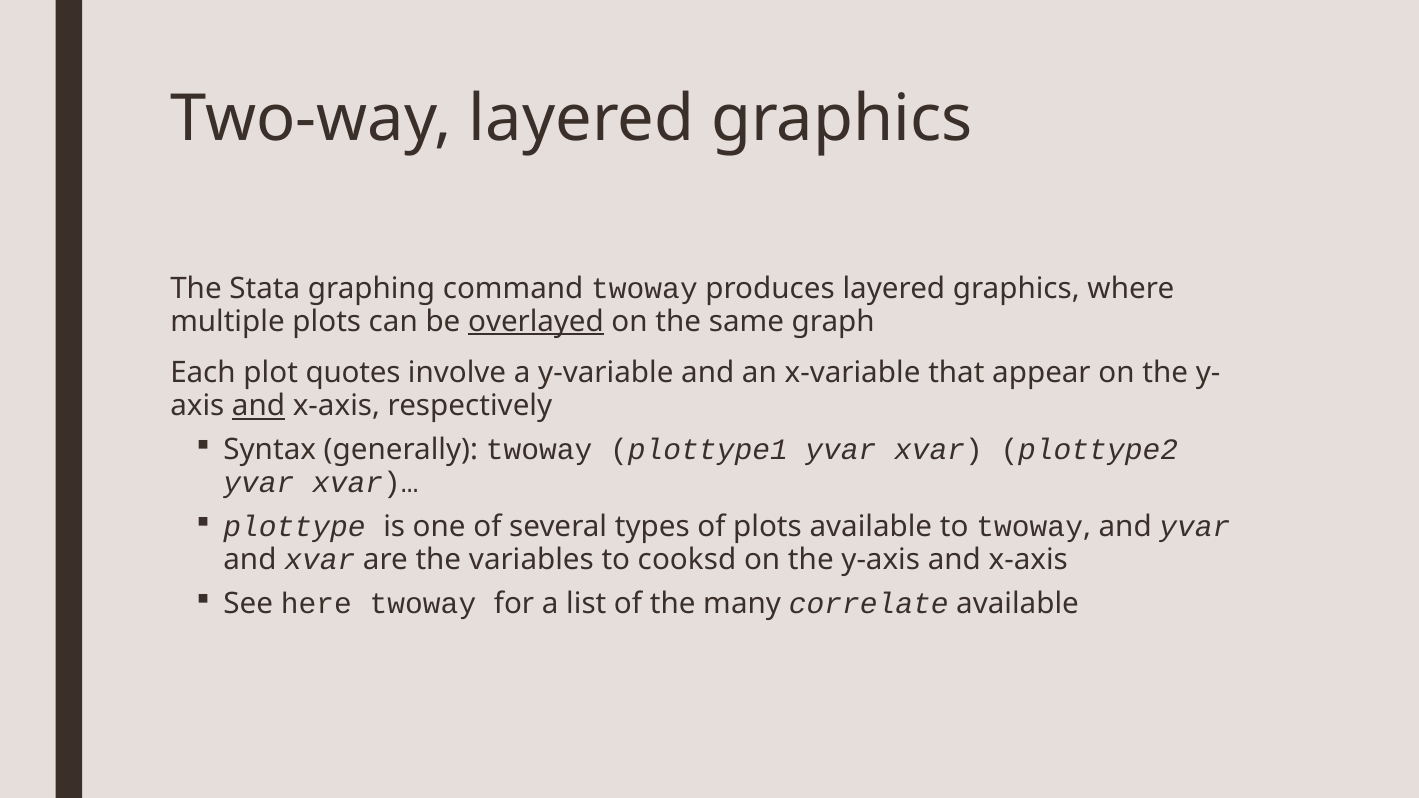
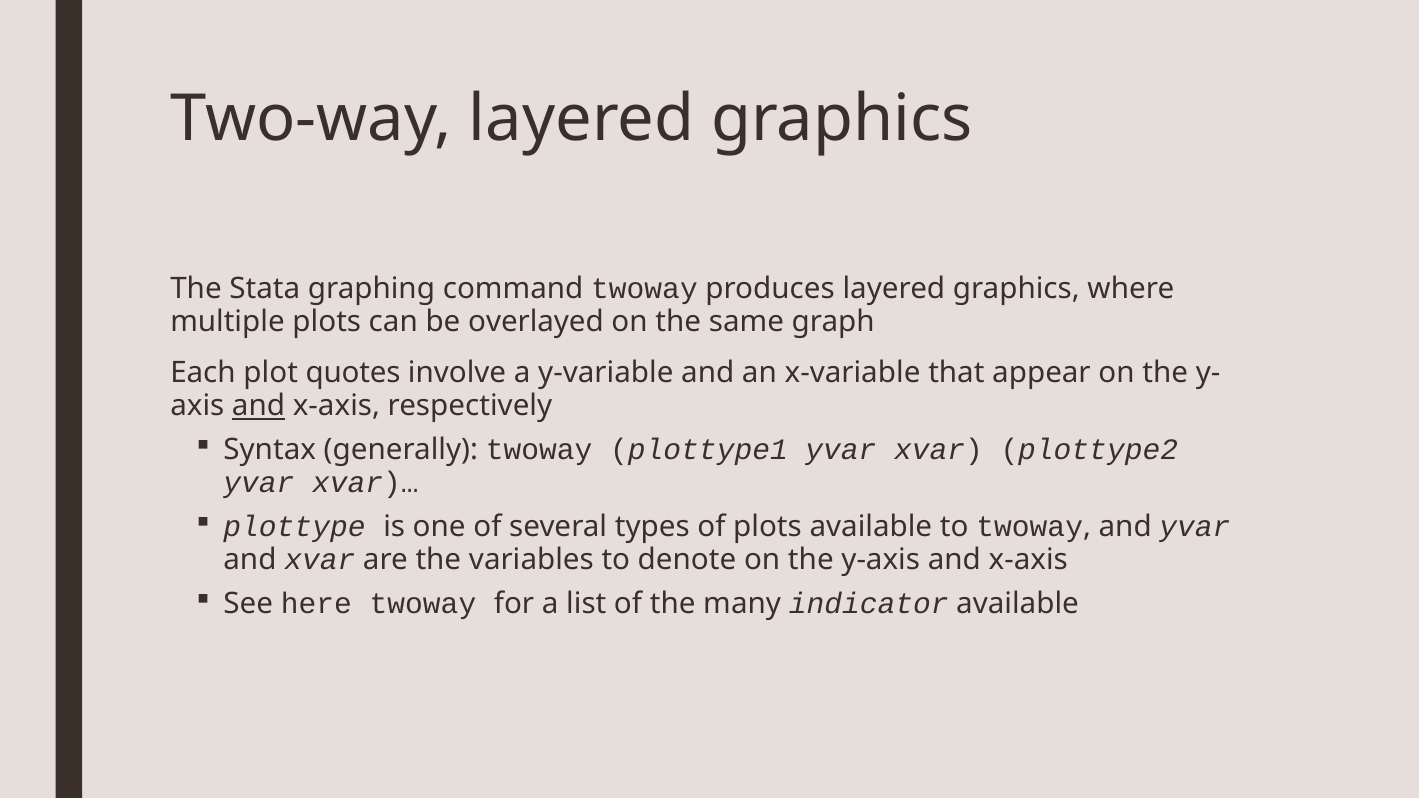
overlayed underline: present -> none (536, 322)
cooksd: cooksd -> denote (687, 560)
correlate: correlate -> indicator (869, 604)
